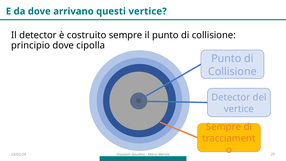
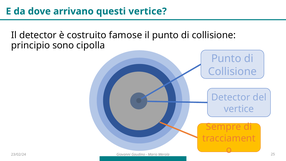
costruito sempre: sempre -> famose (126, 35)
principio dove: dove -> sono (63, 45)
